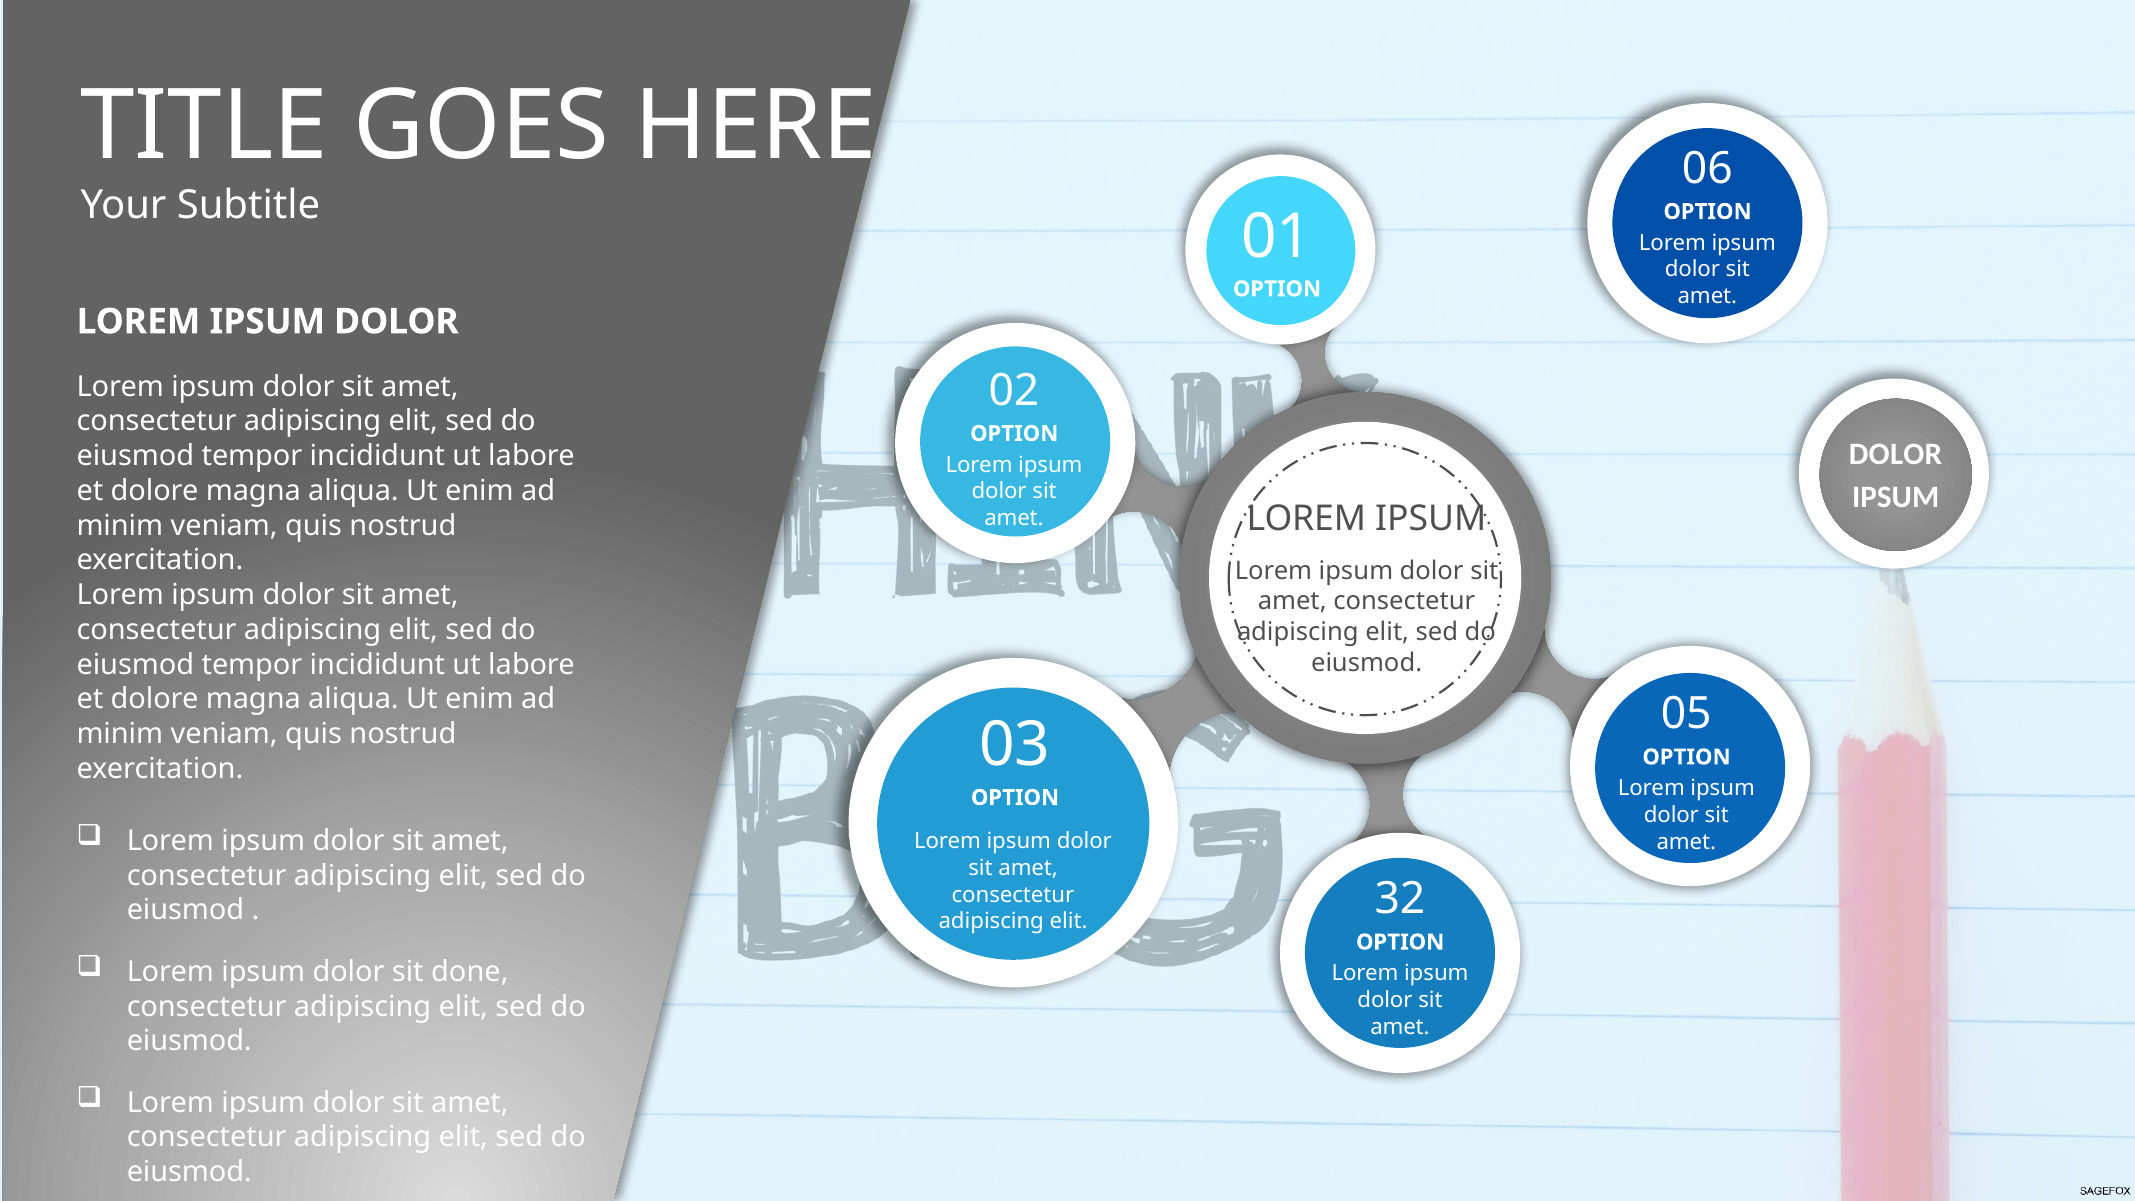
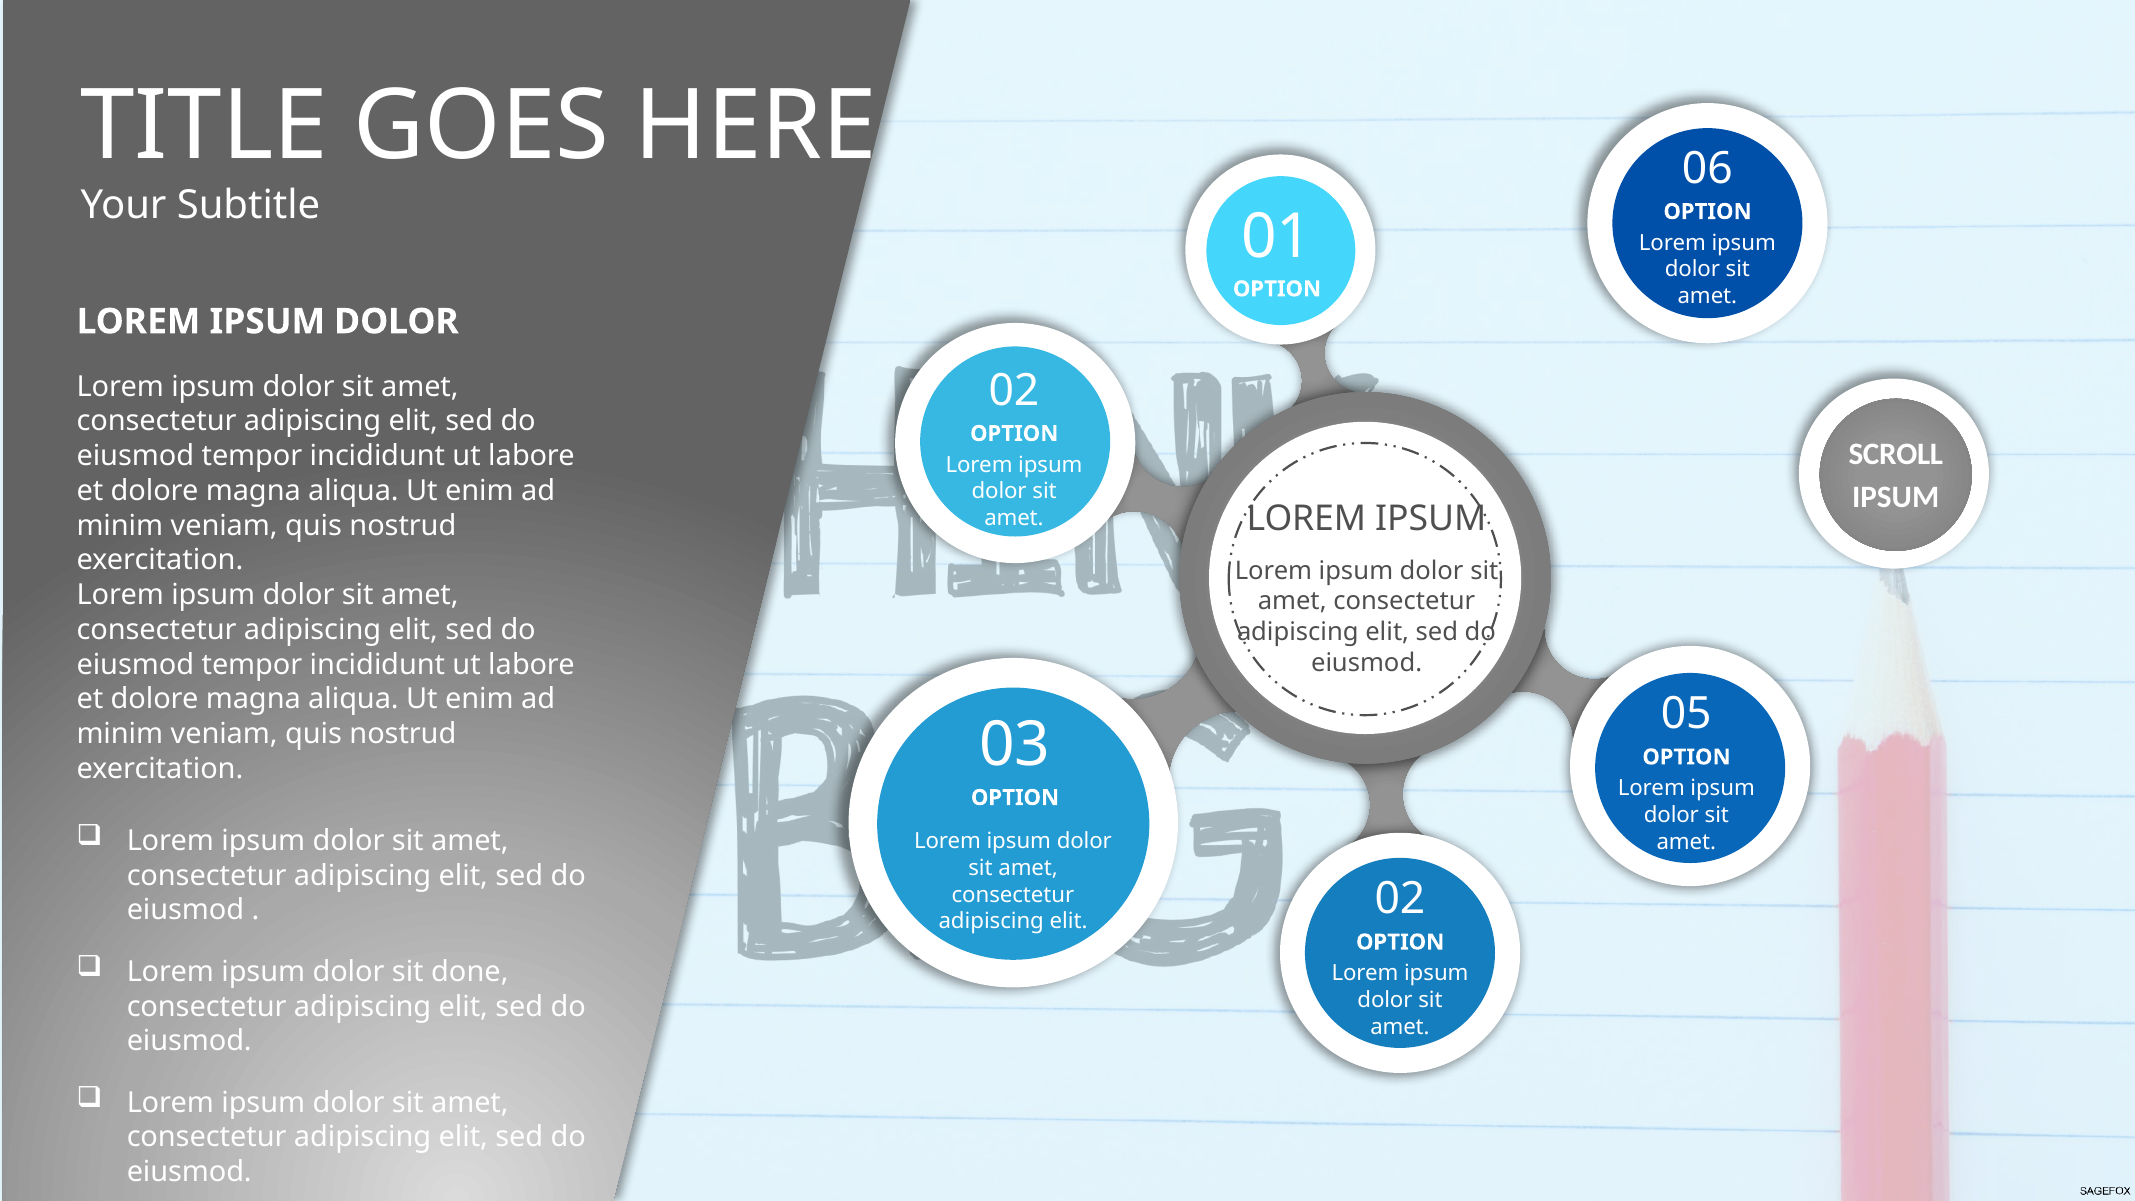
DOLOR: DOLOR -> SCROLL (1896, 454)
elit 32: 32 -> 02 (1400, 899)
